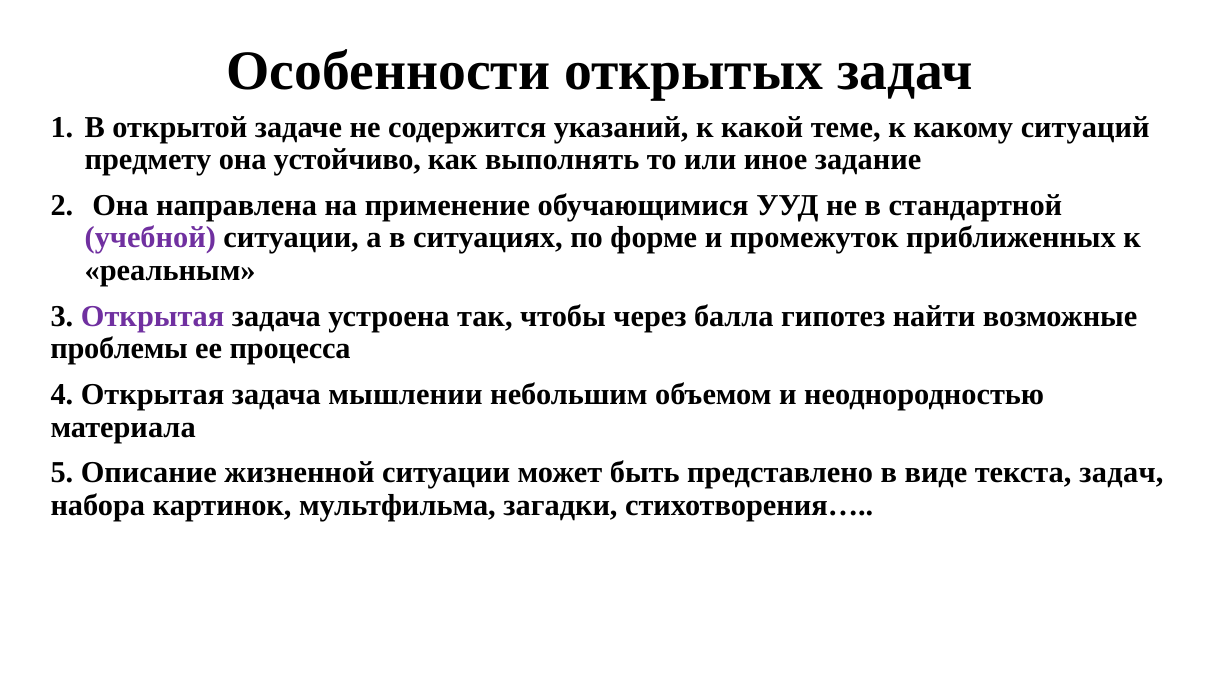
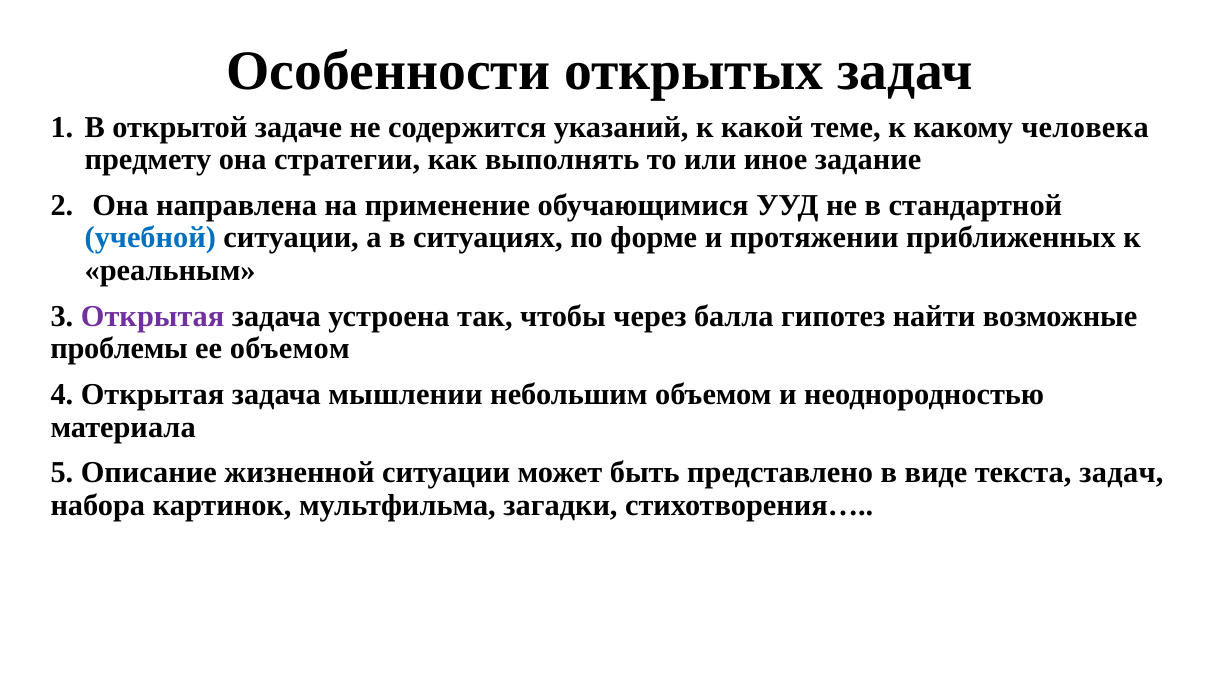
ситуаций: ситуаций -> человека (1085, 127)
устойчиво: устойчиво -> стратегии (347, 160)
учебной colour: purple -> blue (150, 238)
промежуток: промежуток -> протяжении (814, 238)
ее процесса: процесса -> объемом (290, 349)
